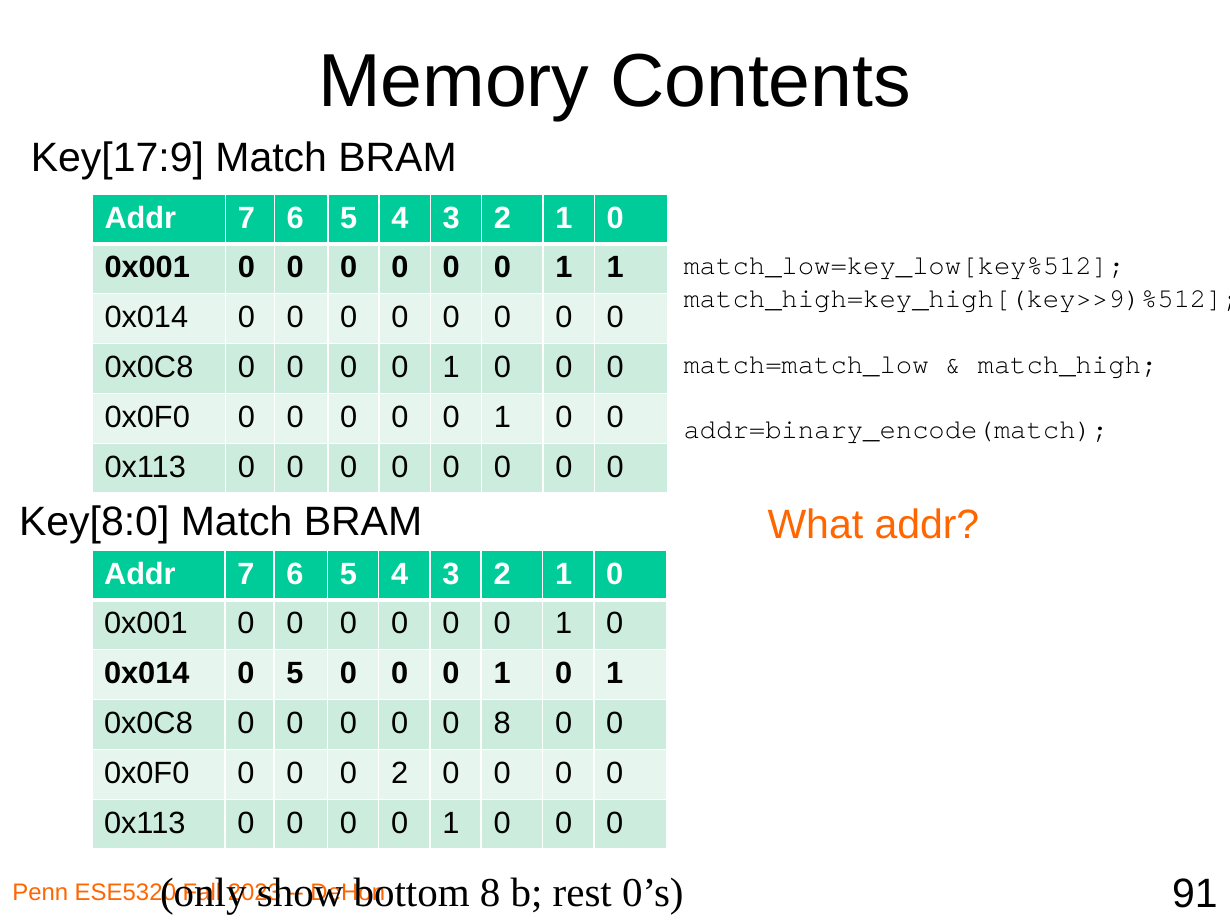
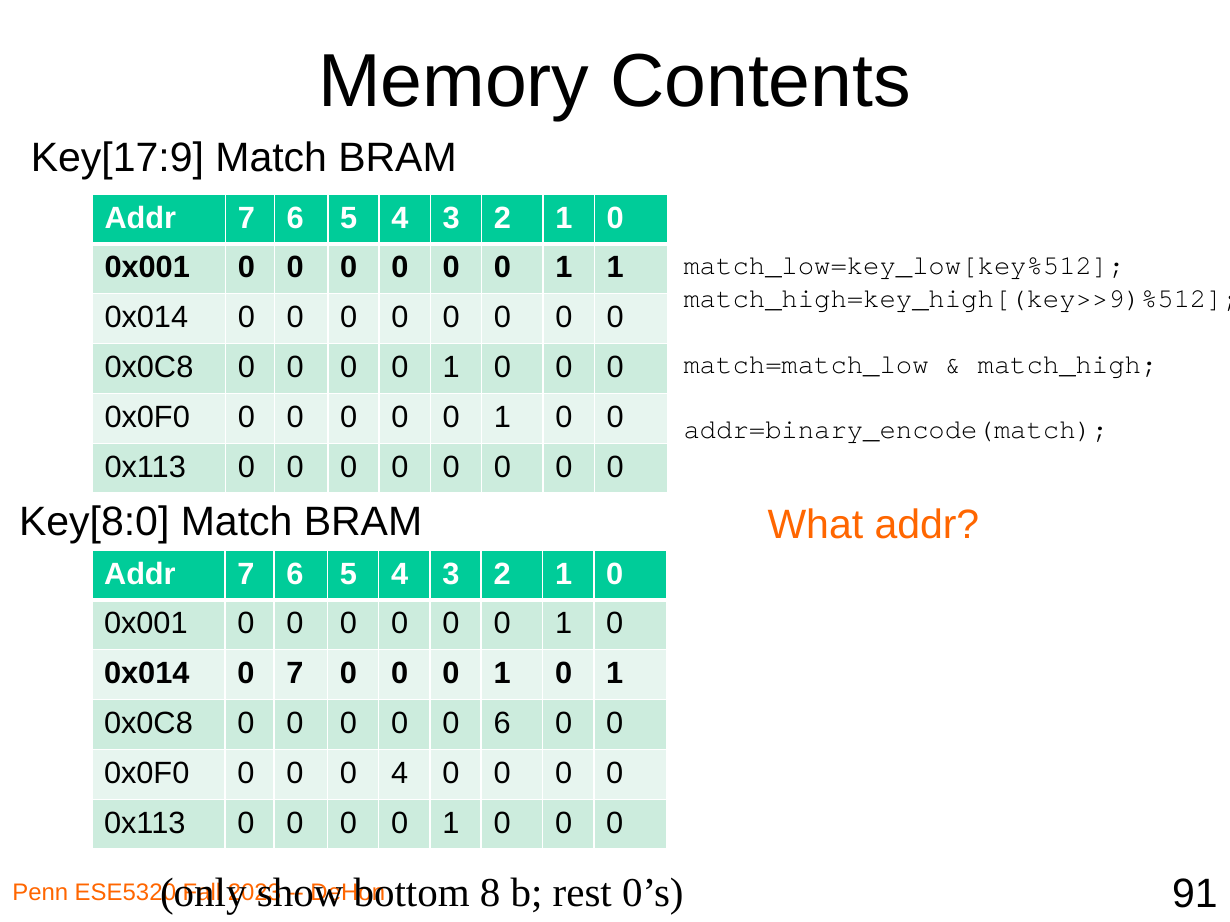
0 5: 5 -> 7 (295, 674)
0 8: 8 -> 6 (502, 724)
0 2: 2 -> 4 (400, 774)
